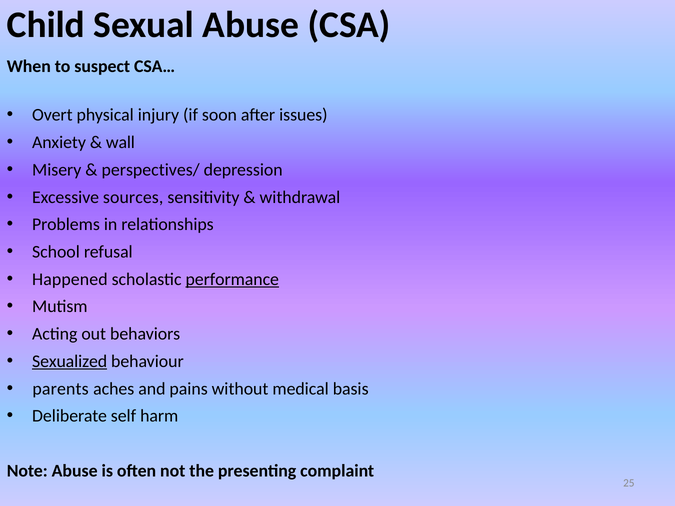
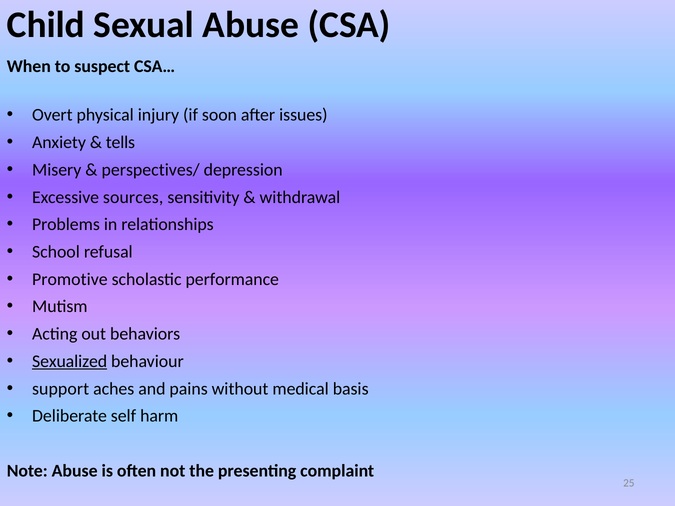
wall: wall -> tells (120, 143)
Happened: Happened -> Promotive (70, 279)
performance underline: present -> none (232, 279)
parents: parents -> support (61, 389)
